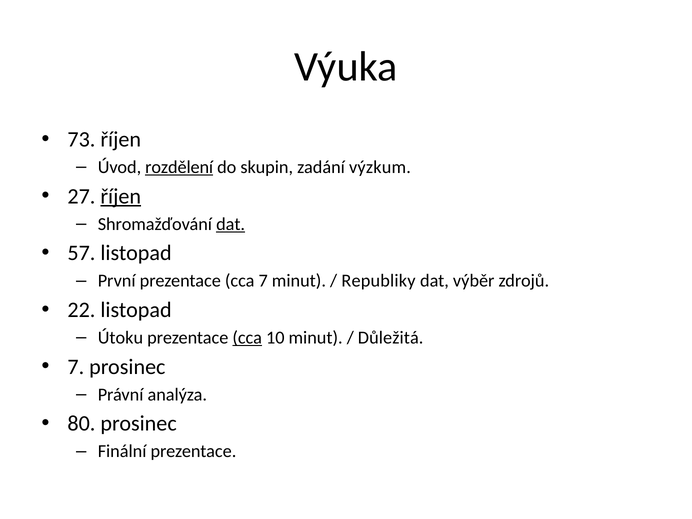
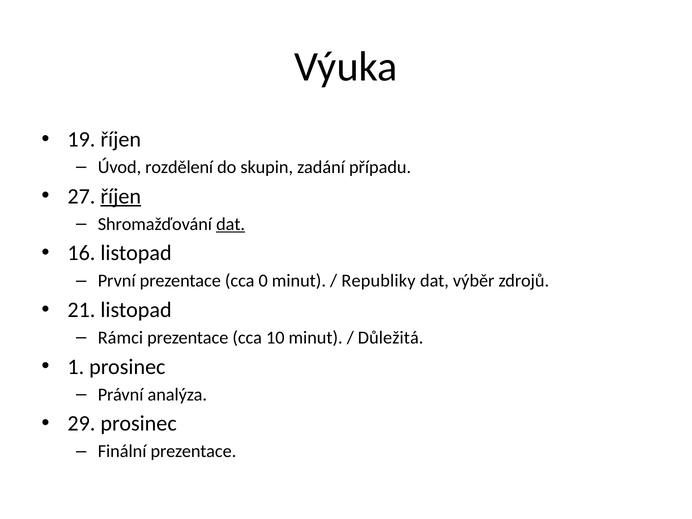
73: 73 -> 19 (81, 139)
rozdělení underline: present -> none (179, 167)
výzkum: výzkum -> případu (380, 167)
57: 57 -> 16 (81, 253)
cca 7: 7 -> 0 (263, 281)
22: 22 -> 21 (81, 310)
Útoku: Útoku -> Rámci (120, 338)
cca underline: present -> none (247, 338)
7: 7 -> 1 (76, 367)
80: 80 -> 29 (81, 424)
